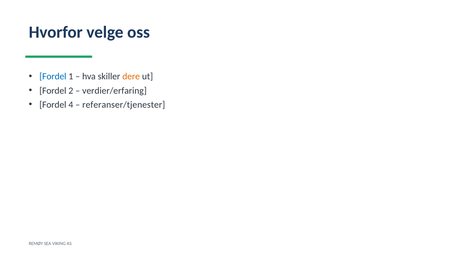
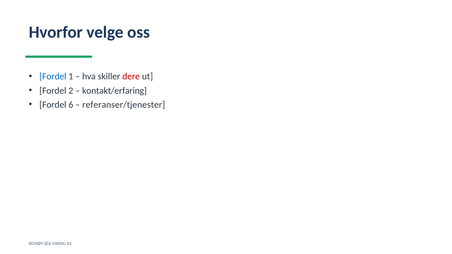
dere colour: orange -> red (131, 77)
verdier/erfaring: verdier/erfaring -> kontakt/erfaring (115, 91)
4: 4 -> 6 (71, 105)
